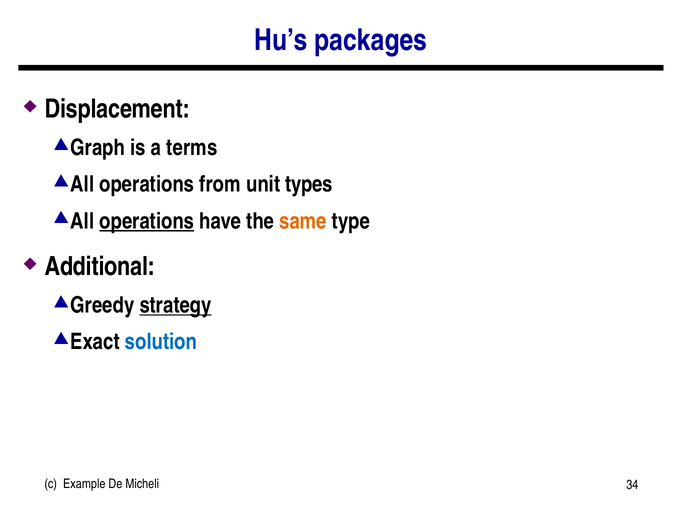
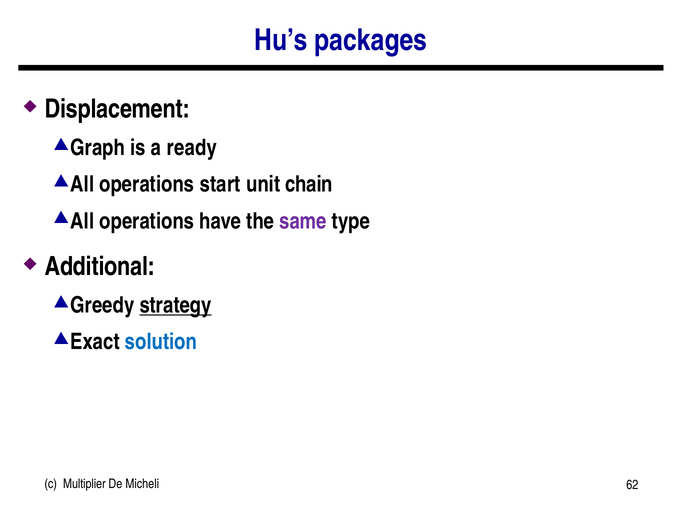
terms: terms -> ready (192, 148)
from: from -> start (220, 185)
types: types -> chain (309, 185)
operations underline: present -> none (147, 221)
same colour: orange -> purple (303, 221)
Example: Example -> Multiplier (84, 484)
34: 34 -> 62 (632, 485)
